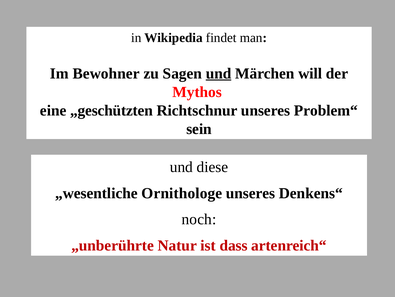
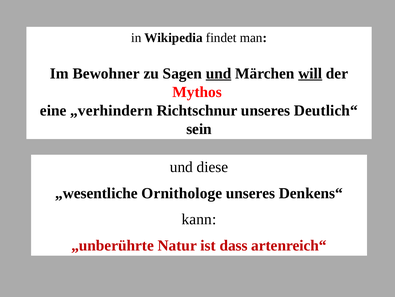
will underline: none -> present (310, 73)
„geschützten: „geschützten -> „verhindern (111, 110)
Problem“: Problem“ -> Deutlich“ (326, 110)
noch: noch -> kann (199, 219)
